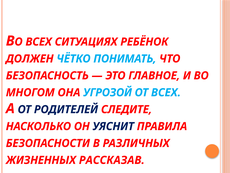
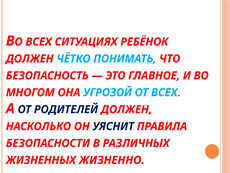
РОДИТЕЛЕЙ СЛЕДИТЕ: СЛЕДИТЕ -> ДОЛЖЕН (126, 109)
РАССКАЗАВ: РАССКАЗАВ -> ЖИЗНЕННО (112, 160)
